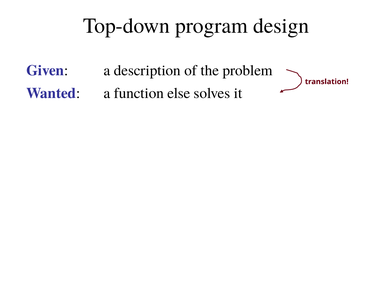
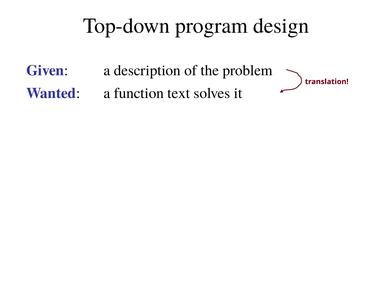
else: else -> text (179, 93)
